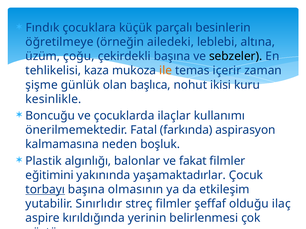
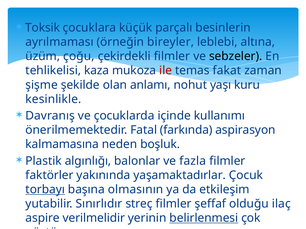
Fındık: Fındık -> Toksik (43, 28)
öğretilmeye: öğretilmeye -> ayrılmaması (60, 42)
ailedeki: ailedeki -> bireyler (171, 42)
çekirdekli başına: başına -> filmler (172, 56)
ile colour: orange -> red (166, 71)
içerir: içerir -> fakat (227, 71)
günlük: günlük -> şekilde (80, 85)
başlıca: başlıca -> anlamı (150, 85)
ikisi: ikisi -> yaşı (221, 85)
Boncuğu: Boncuğu -> Davranış (50, 116)
ilaçlar: ilaçlar -> içinde (174, 116)
fakat: fakat -> fazla (193, 161)
eğitimini: eğitimini -> faktörler (49, 176)
kırıldığında: kırıldığında -> verilmelidir (94, 218)
belirlenmesi underline: none -> present (204, 218)
